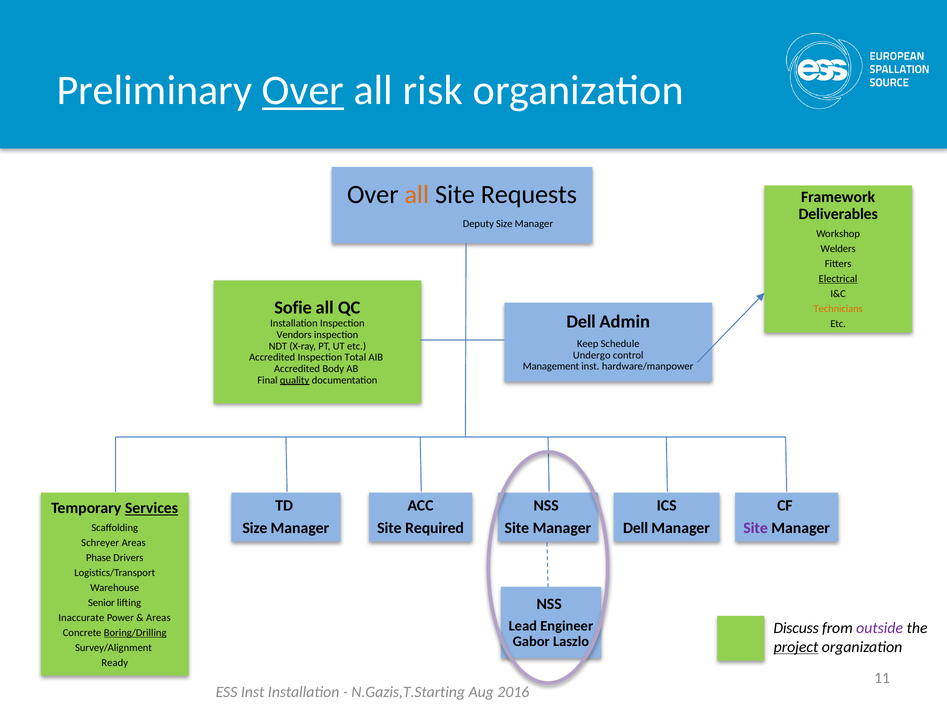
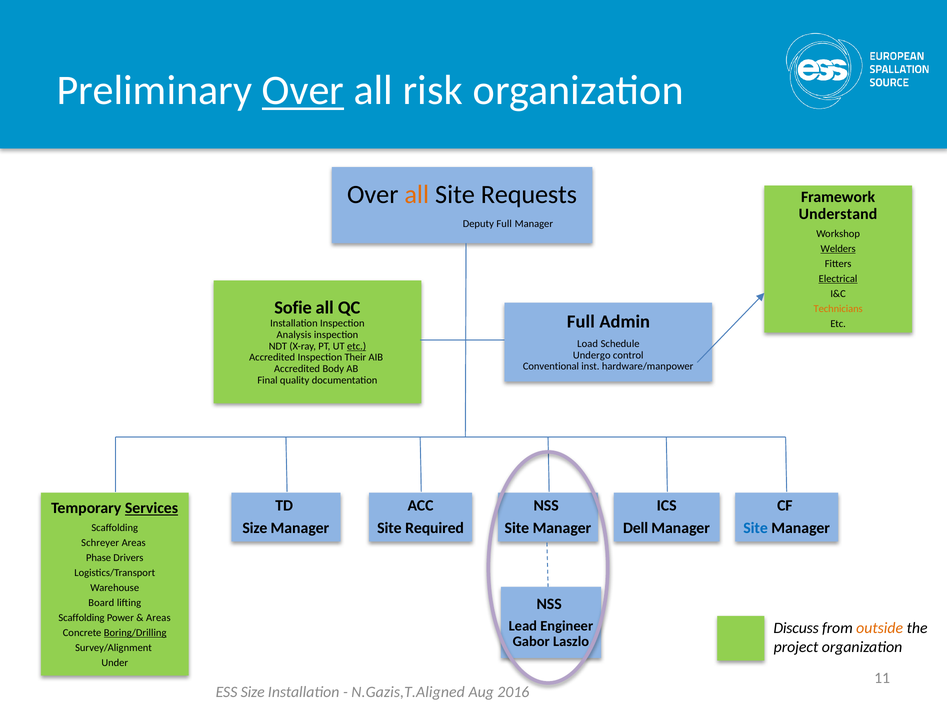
Deliverables: Deliverables -> Understand (838, 214)
Deputy Size: Size -> Full (504, 224)
Welders underline: none -> present (838, 249)
Dell: Dell -> Full (581, 322)
Vendors: Vendors -> Analysis (294, 335)
Keep: Keep -> Load (588, 344)
etc underline: none -> present (357, 346)
Total: Total -> Their (355, 358)
Management: Management -> Conventional (551, 367)
quality underline: present -> none (295, 380)
Site colour: purple -> blue (756, 528)
Senior: Senior -> Board (101, 603)
Inaccurate: Inaccurate -> Scaffolding (81, 618)
outside colour: purple -> orange (880, 628)
project underline: present -> none (796, 647)
Ready: Ready -> Under (115, 663)
ESS Inst: Inst -> Size (253, 692)
N.Gazis,T.Starting: N.Gazis,T.Starting -> N.Gazis,T.Aligned (408, 692)
